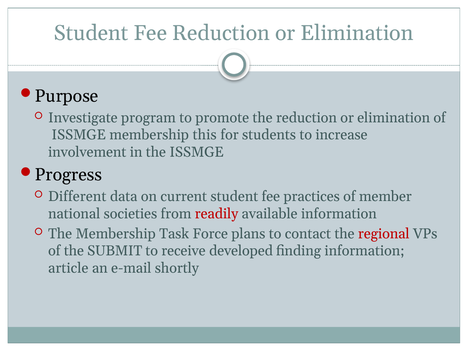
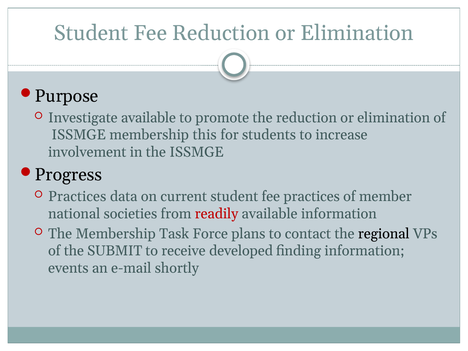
Investigate program: program -> available (148, 118)
Different: Different -> Practices (77, 197)
regional colour: red -> black (384, 234)
article: article -> events (68, 268)
